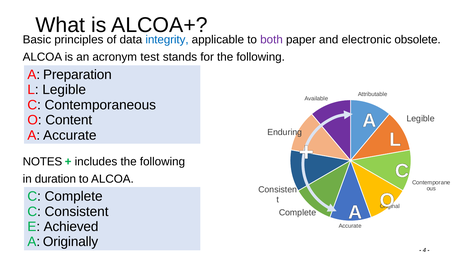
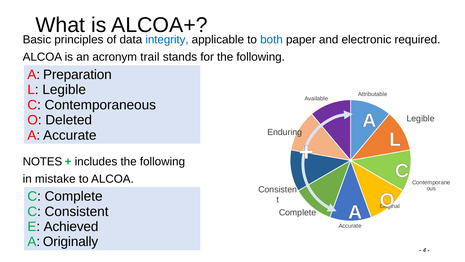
both colour: purple -> blue (271, 40)
obsolete: obsolete -> required (417, 40)
test: test -> trail (150, 57)
Content: Content -> Deleted (69, 120)
duration: duration -> mistake (55, 179)
